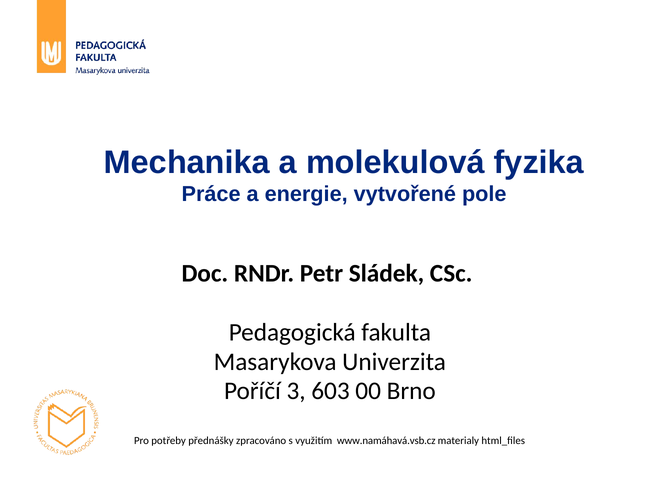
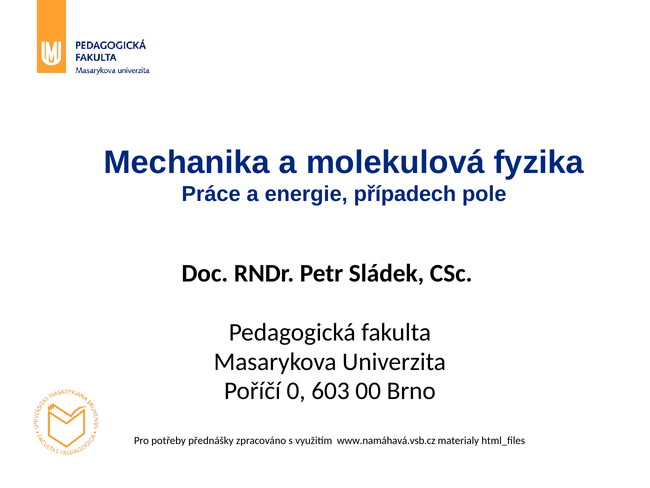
vytvořené: vytvořené -> případech (405, 194)
3: 3 -> 0 (296, 391)
